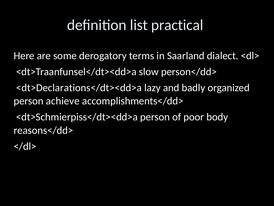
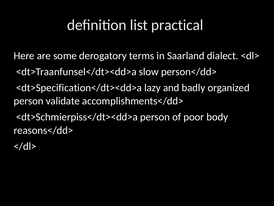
<dt>Declarations</dt><dd>a: <dt>Declarations</dt><dd>a -> <dt>Specification</dt><dd>a (79, 88)
achieve: achieve -> validate (63, 101)
